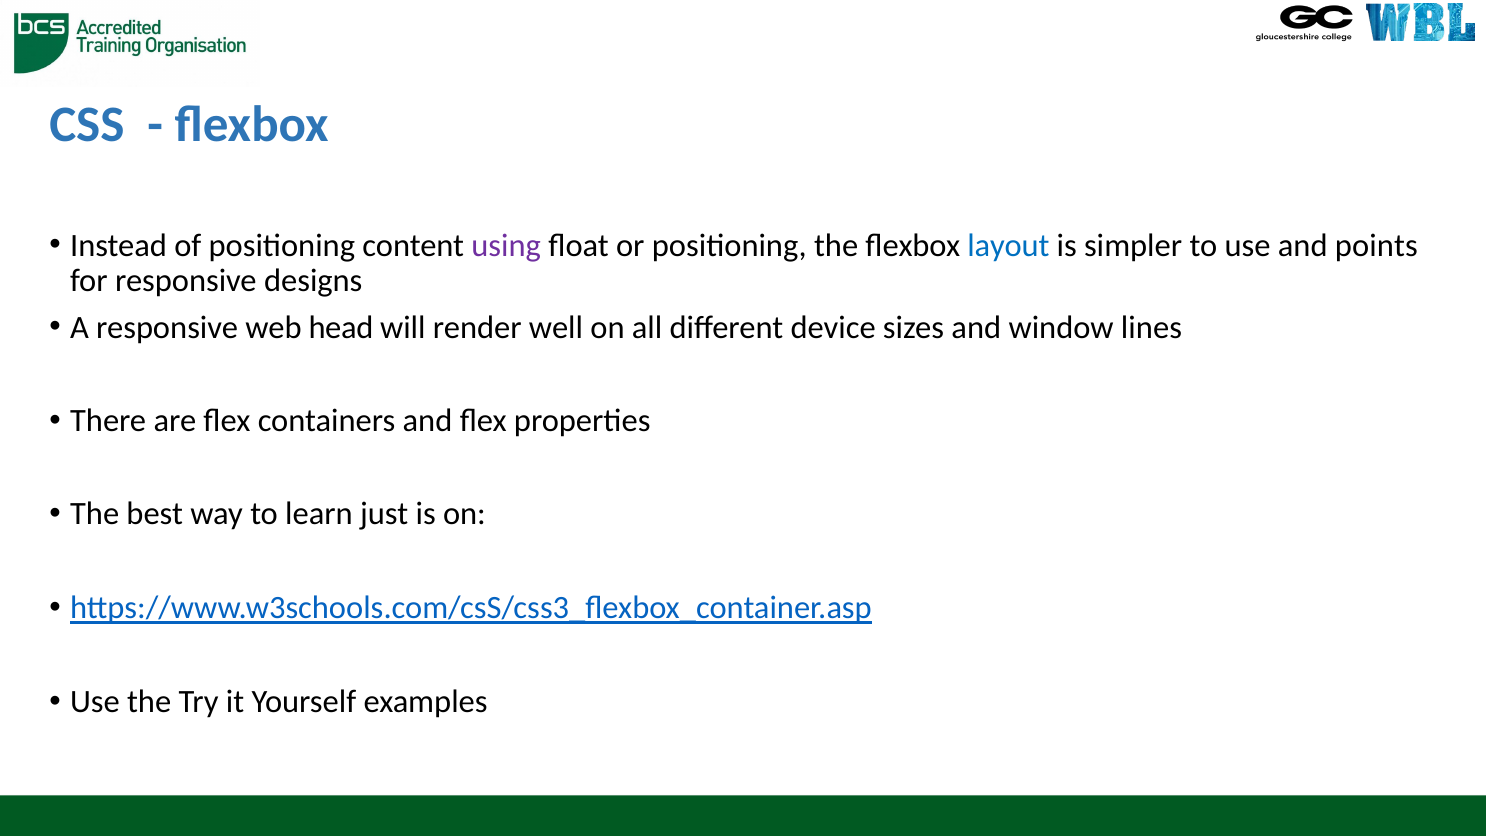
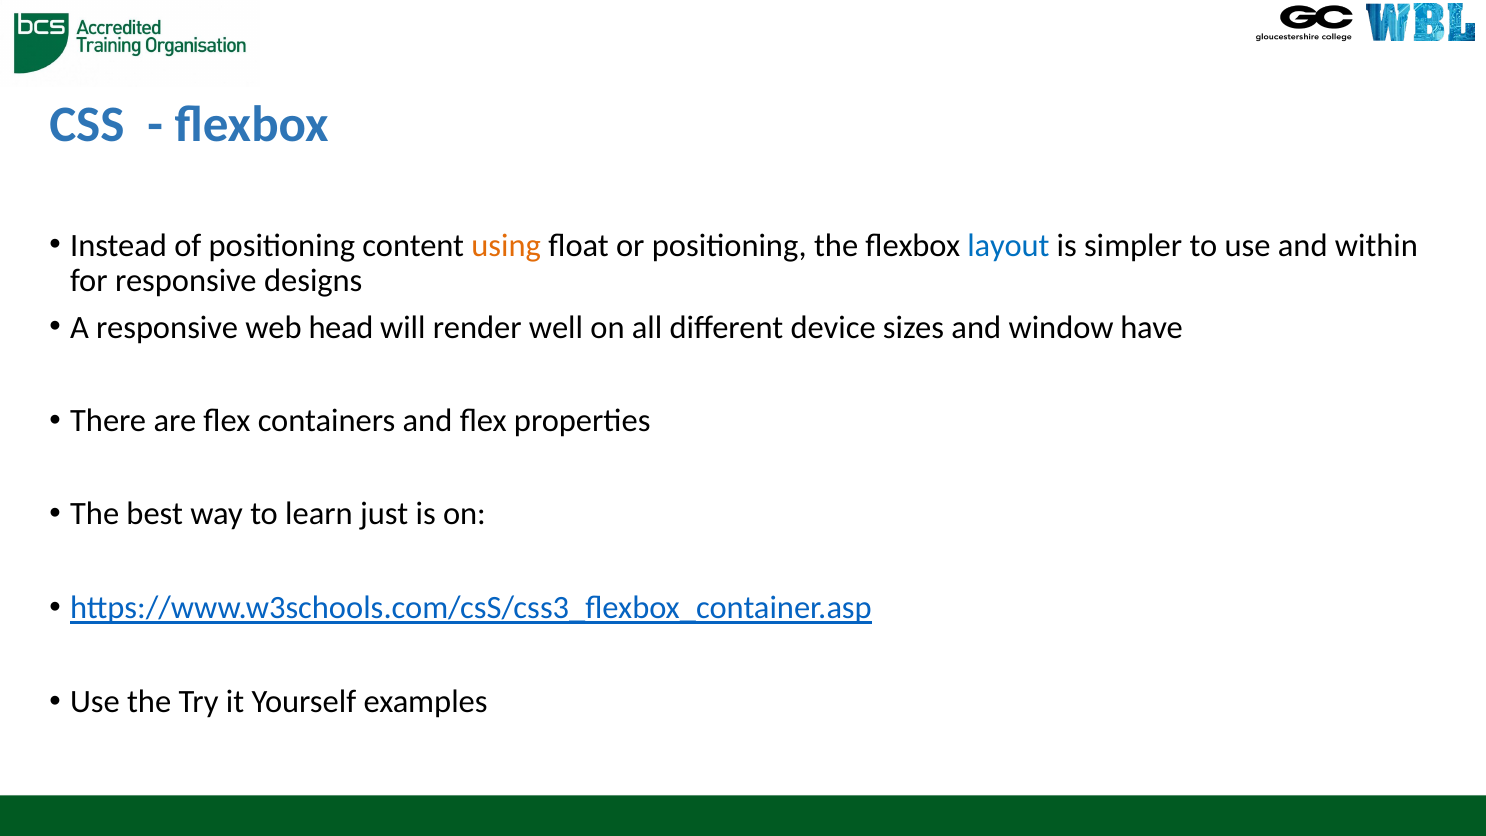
using colour: purple -> orange (506, 245)
points: points -> within (1376, 245)
lines: lines -> have (1152, 327)
